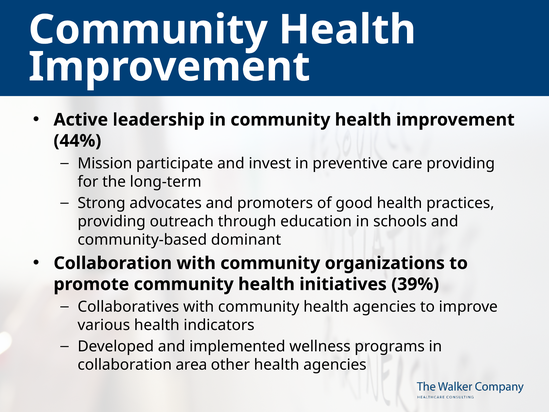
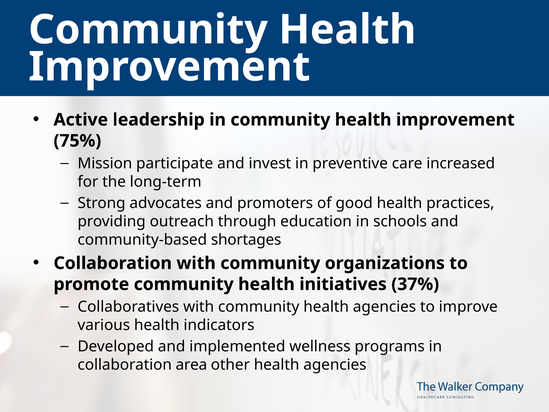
44%: 44% -> 75% (77, 141)
care providing: providing -> increased (461, 163)
dominant: dominant -> shortages (246, 240)
39%: 39% -> 37% (415, 284)
